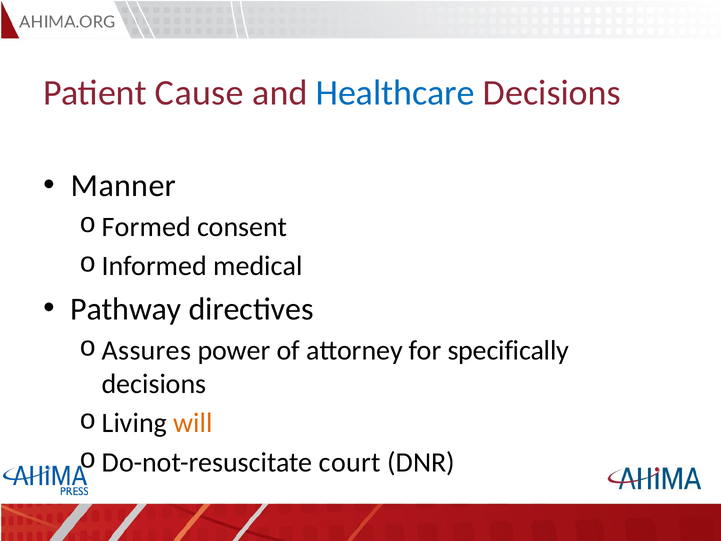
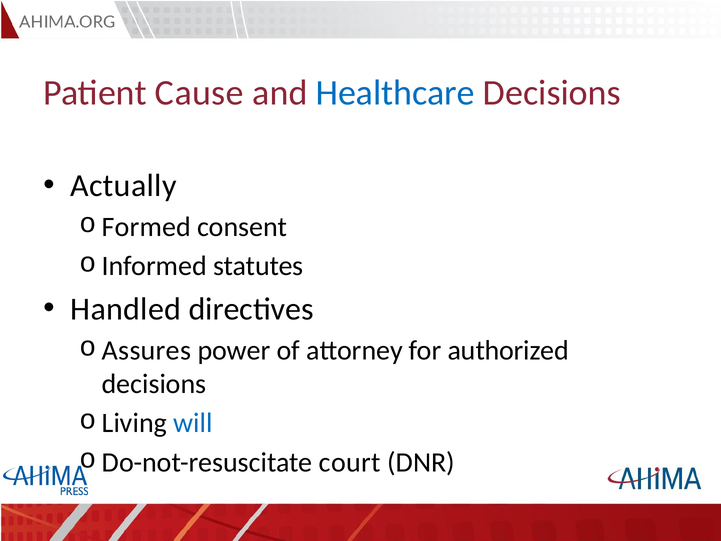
Manner: Manner -> Actually (123, 186)
medical: medical -> statutes (258, 266)
Pathway: Pathway -> Handled (126, 309)
specifically: specifically -> authorized (508, 350)
will colour: orange -> blue (193, 423)
